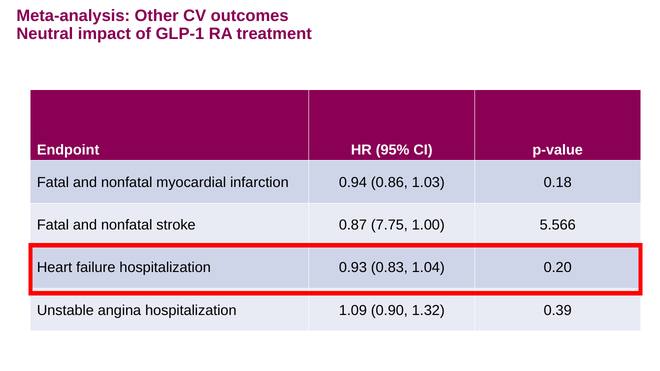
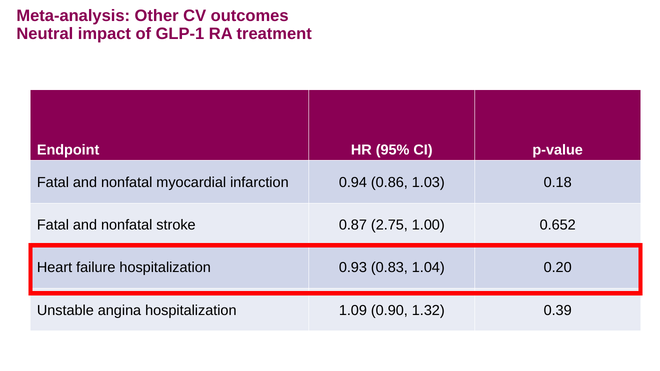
7.75: 7.75 -> 2.75 (389, 225)
5.566: 5.566 -> 0.652 (558, 225)
